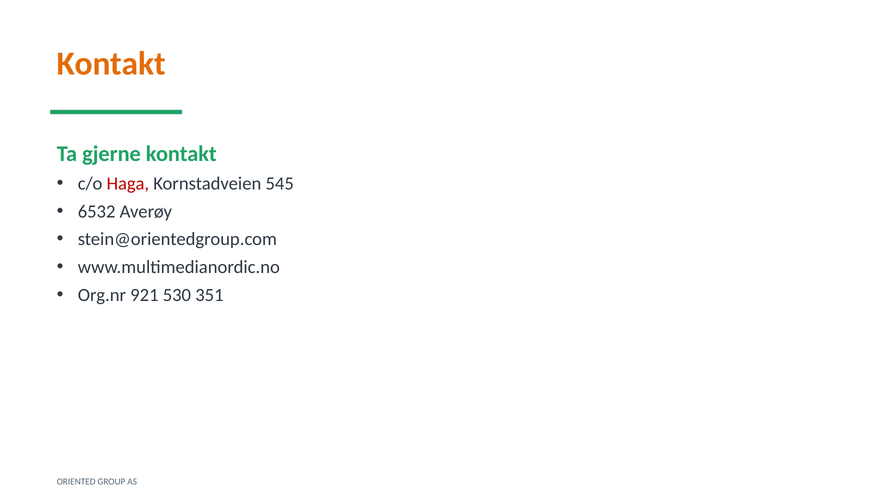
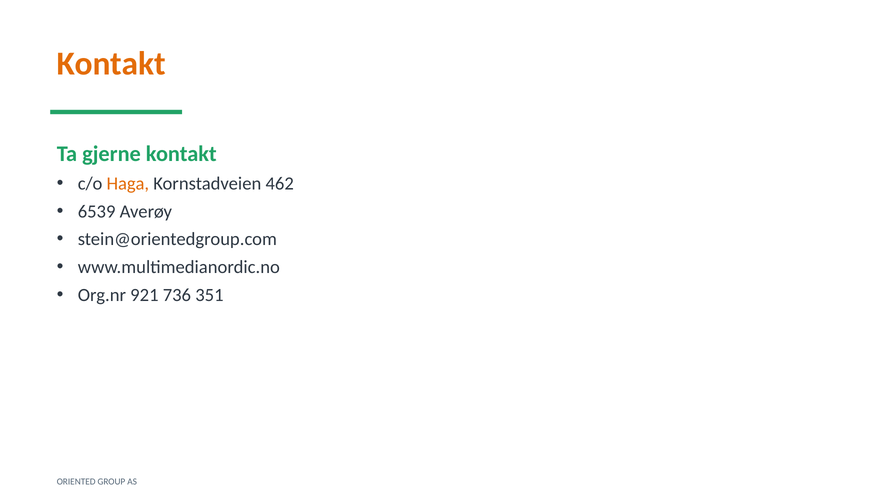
Haga colour: red -> orange (128, 184)
545: 545 -> 462 (280, 184)
6532: 6532 -> 6539 (97, 212)
530: 530 -> 736 (177, 295)
